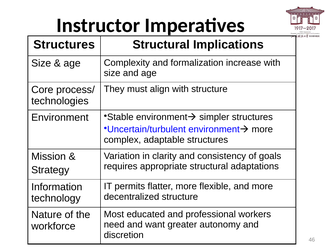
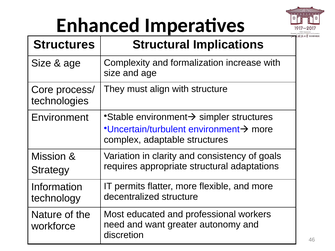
Instructor: Instructor -> Enhanced (98, 25)
